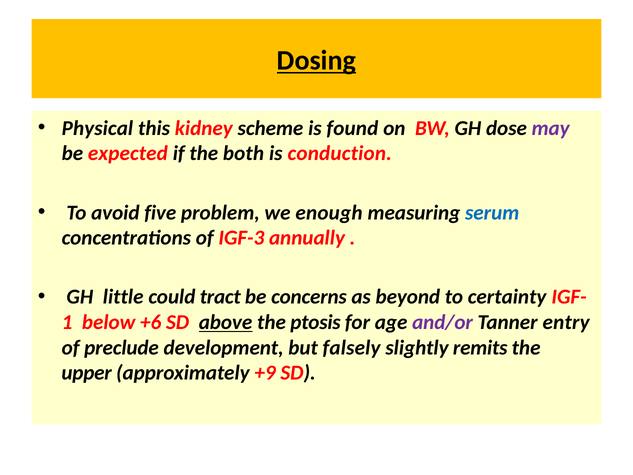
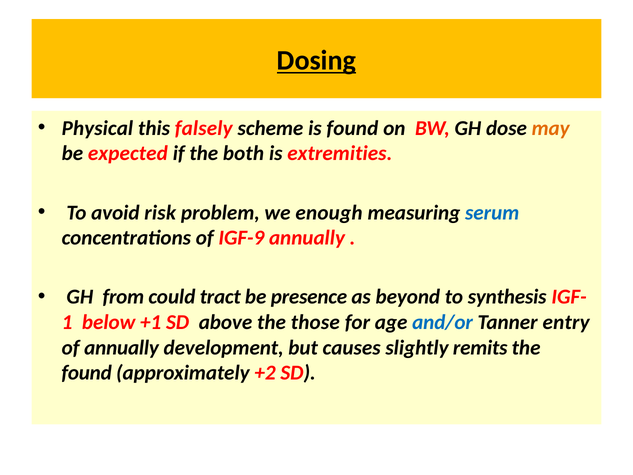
kidney: kidney -> falsely (204, 128)
may colour: purple -> orange (551, 128)
conduction: conduction -> extremities (340, 153)
five: five -> risk (160, 212)
IGF-3: IGF-3 -> IGF-9 (241, 238)
little: little -> from (123, 297)
concerns: concerns -> presence (309, 297)
certainty: certainty -> synthesis (507, 297)
+6: +6 -> +1 (151, 322)
above underline: present -> none (226, 322)
ptosis: ptosis -> those (315, 322)
and/or colour: purple -> blue (443, 322)
of preclude: preclude -> annually (122, 347)
falsely: falsely -> causes (352, 347)
upper: upper -> found (87, 373)
+9: +9 -> +2 (265, 373)
